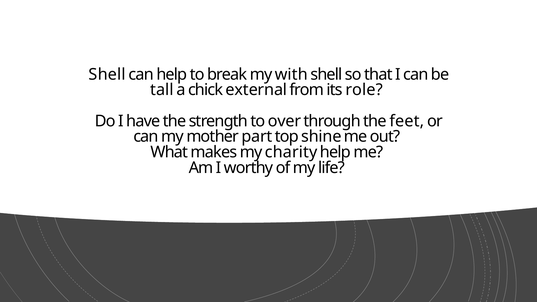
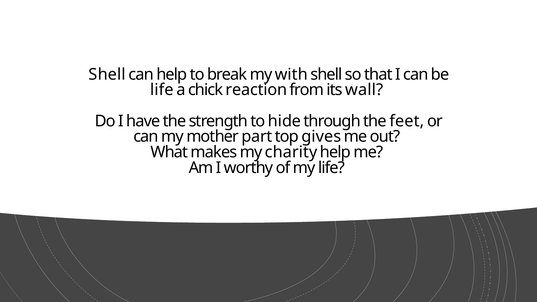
tall: tall -> life (162, 90)
external: external -> reaction (256, 90)
role: role -> wall (364, 90)
over: over -> hide (284, 121)
shine: shine -> gives (321, 137)
